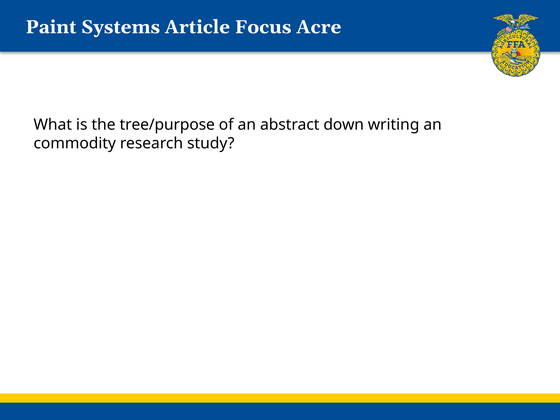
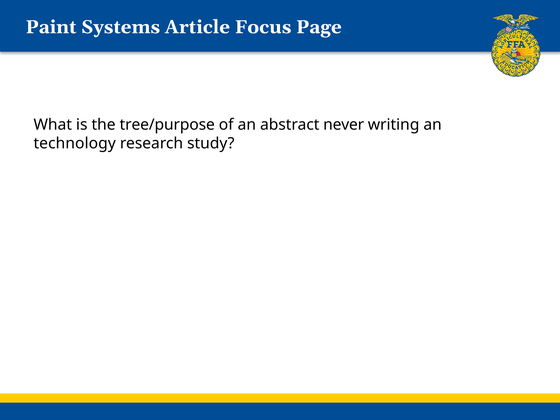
Acre: Acre -> Page (319, 27)
down: down -> never (344, 125)
commodity: commodity -> technology (75, 143)
